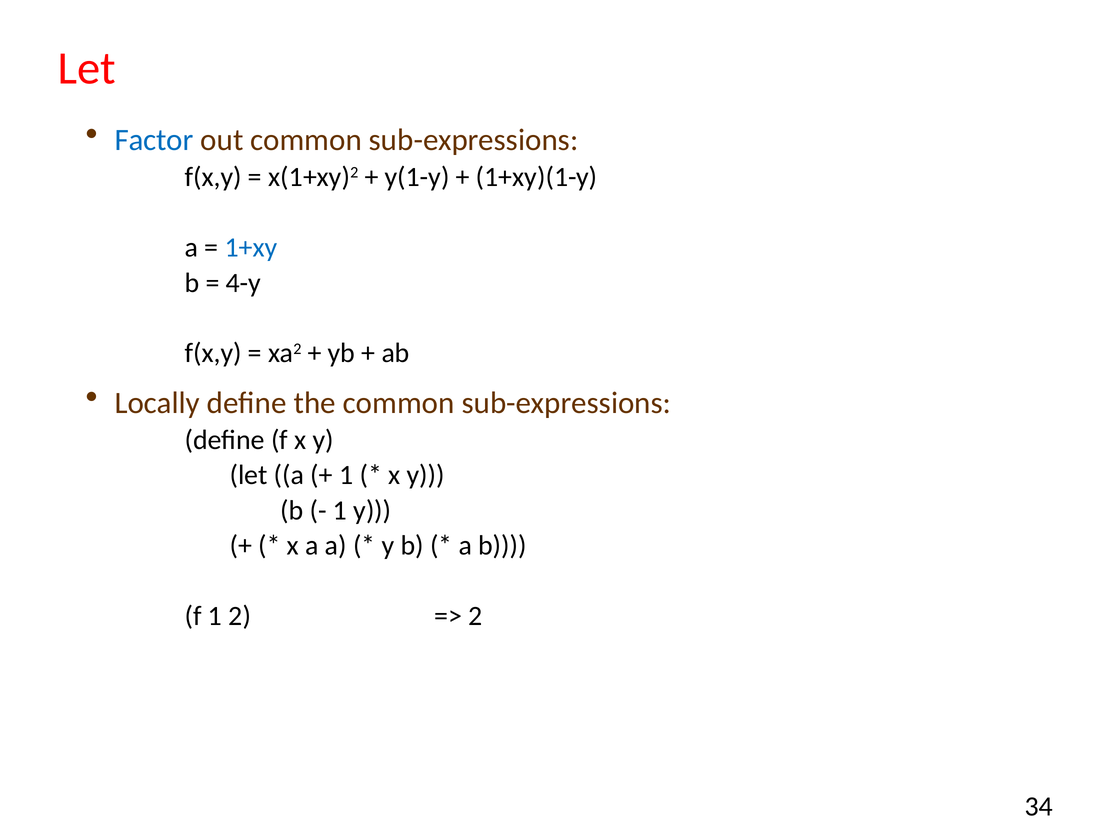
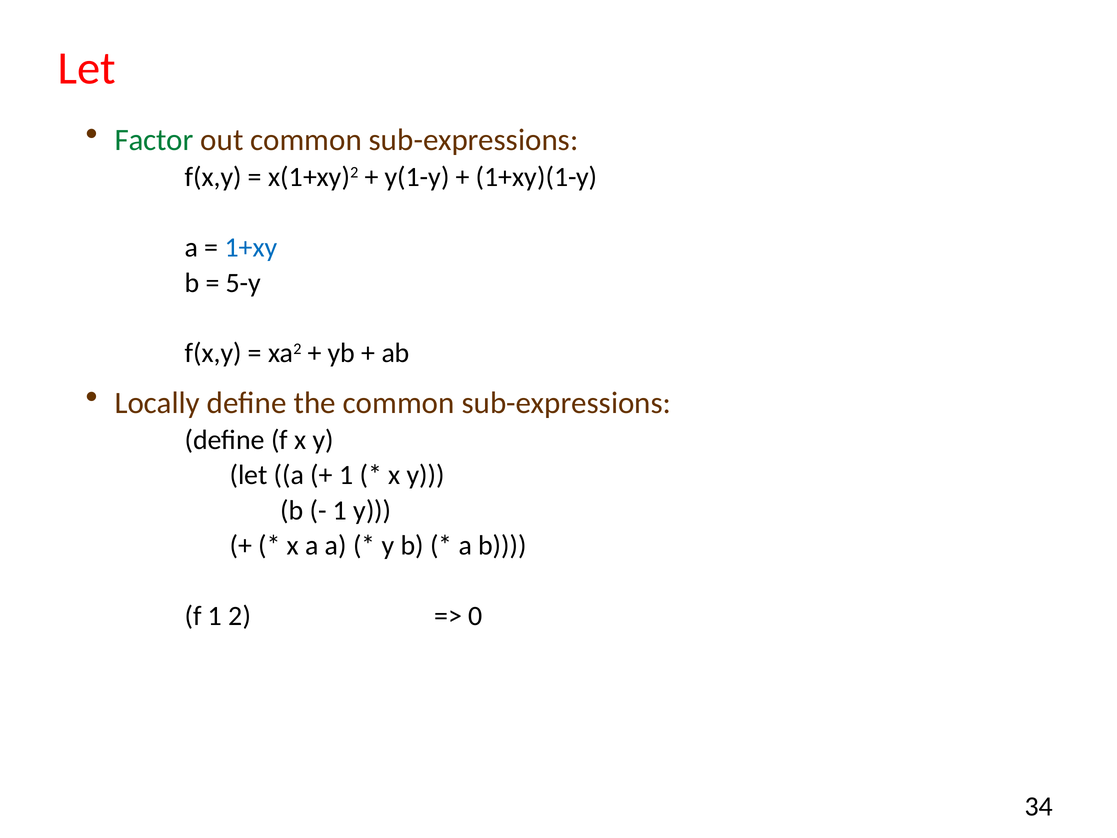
Factor colour: blue -> green (154, 140)
4-y: 4-y -> 5-y (243, 283)
2: 2 -> 0 (475, 616)
